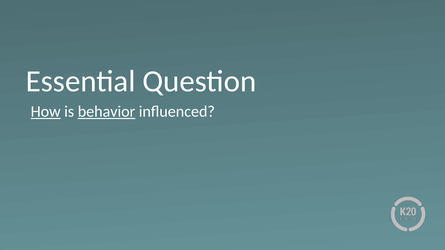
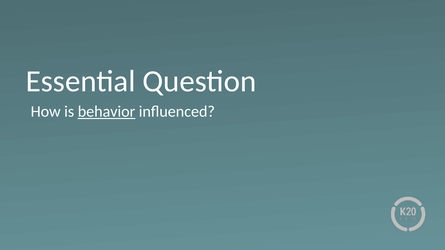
How underline: present -> none (46, 112)
